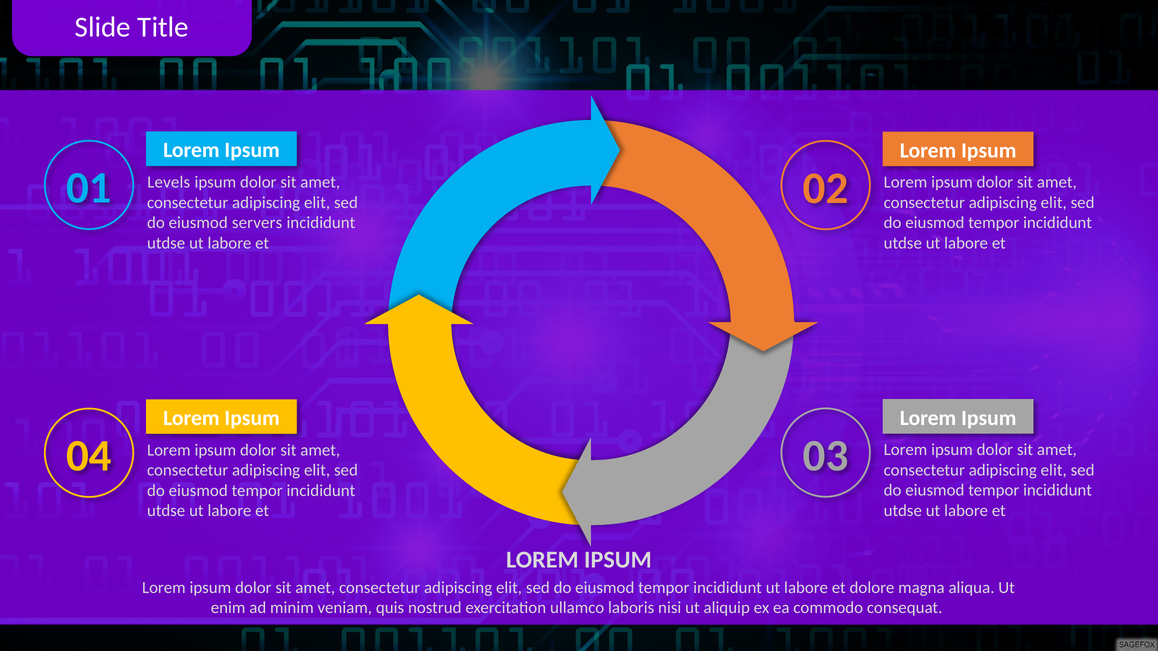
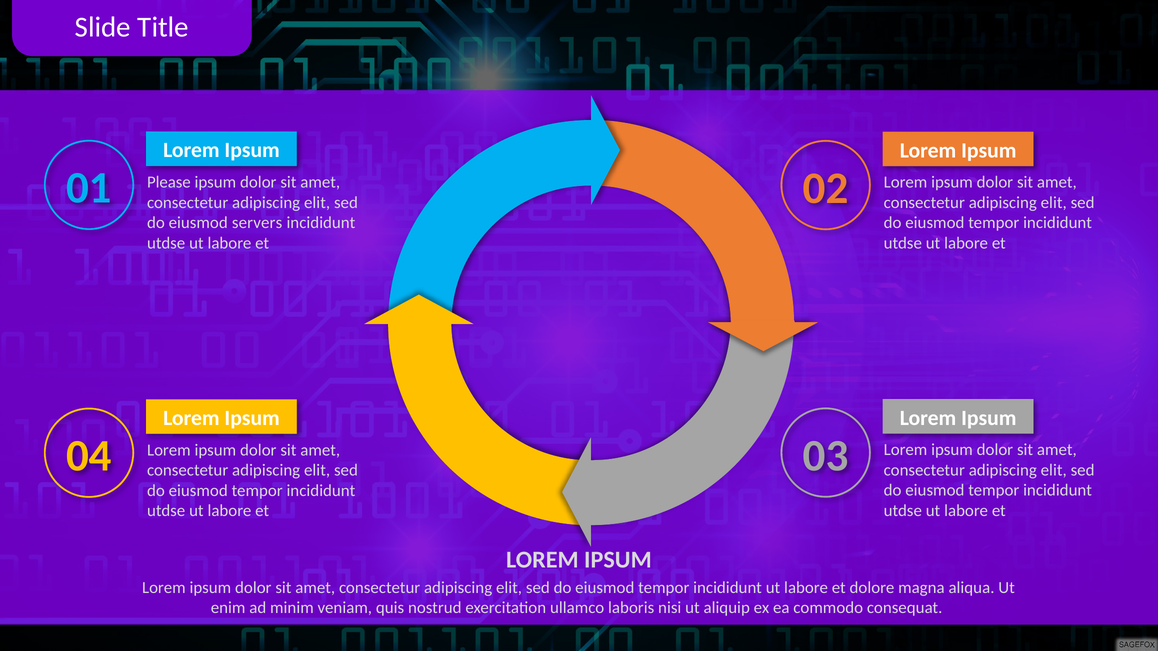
Levels: Levels -> Please (169, 182)
